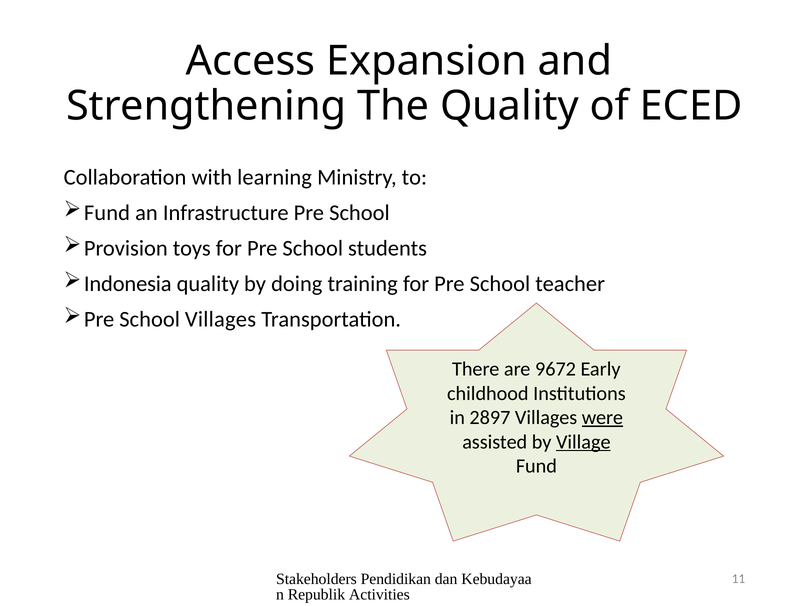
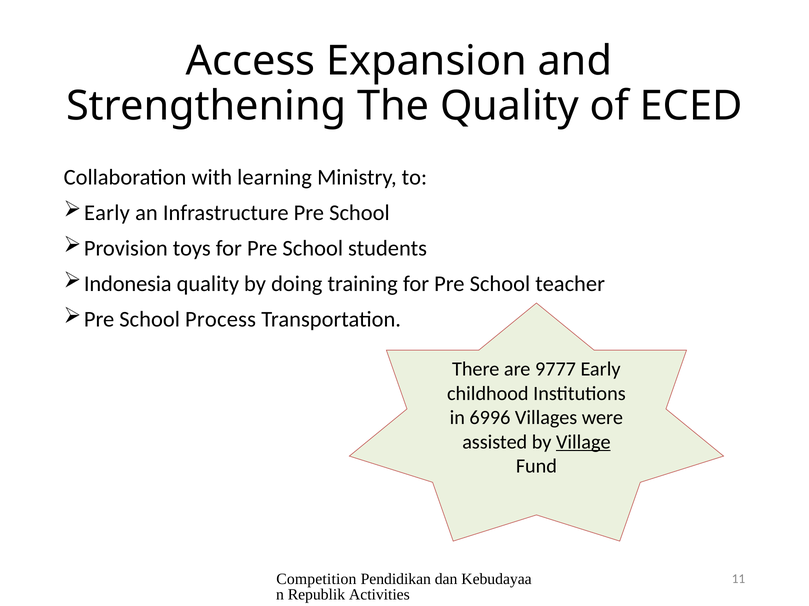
Fund: Fund -> Early (107, 213)
School Villages: Villages -> Process (221, 320)
9672: 9672 -> 9777 (556, 370)
2897: 2897 -> 6996 (490, 418)
were underline: present -> none (602, 418)
Stakeholders: Stakeholders -> Competition (316, 580)
